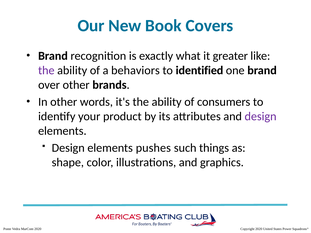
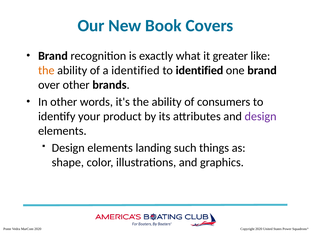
the colour: purple -> orange (46, 71)
a behaviors: behaviors -> identified (135, 71)
pushes: pushes -> landing (153, 148)
